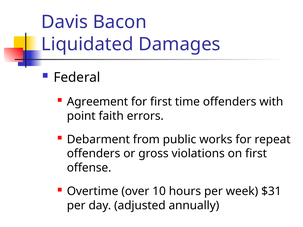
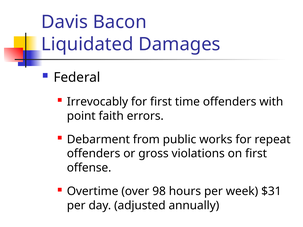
Agreement: Agreement -> Irrevocably (97, 102)
10: 10 -> 98 (159, 191)
